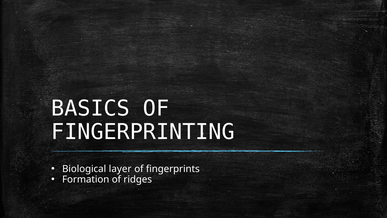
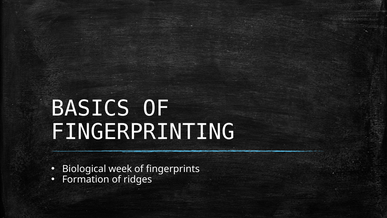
layer: layer -> week (120, 169)
